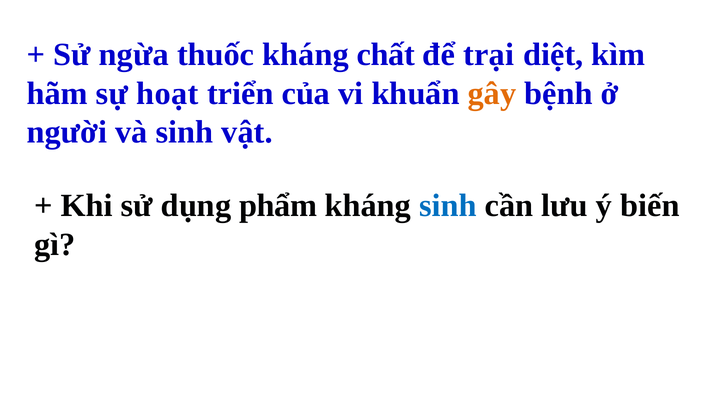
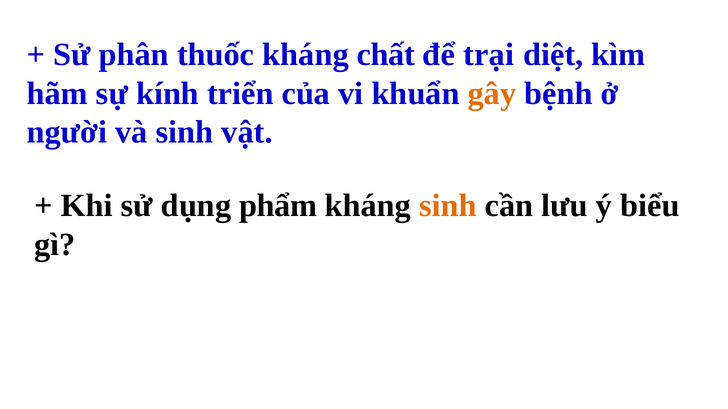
ngừa: ngừa -> phân (134, 55)
hoạt: hoạt -> kính (168, 93)
sinh colour: blue -> orange (448, 206)
biến: biến -> biểu (650, 206)
